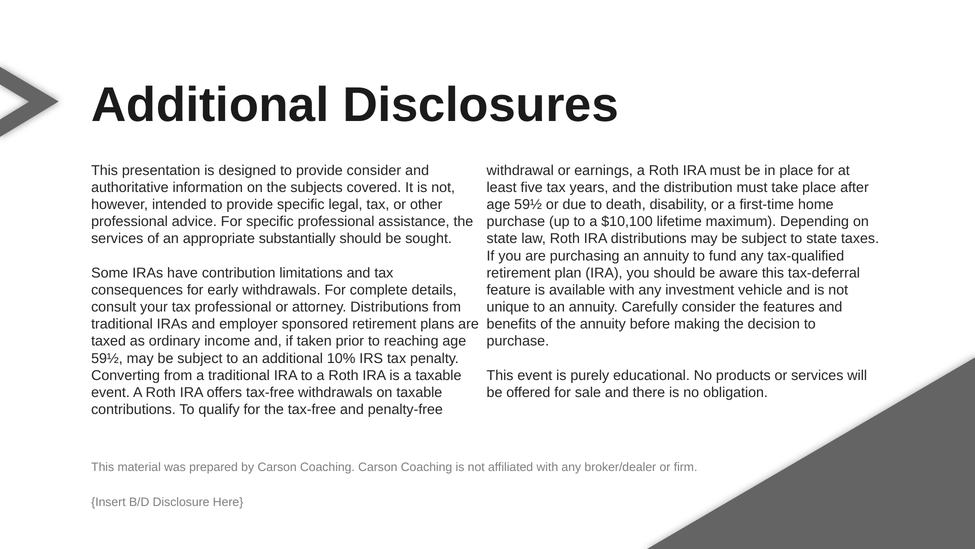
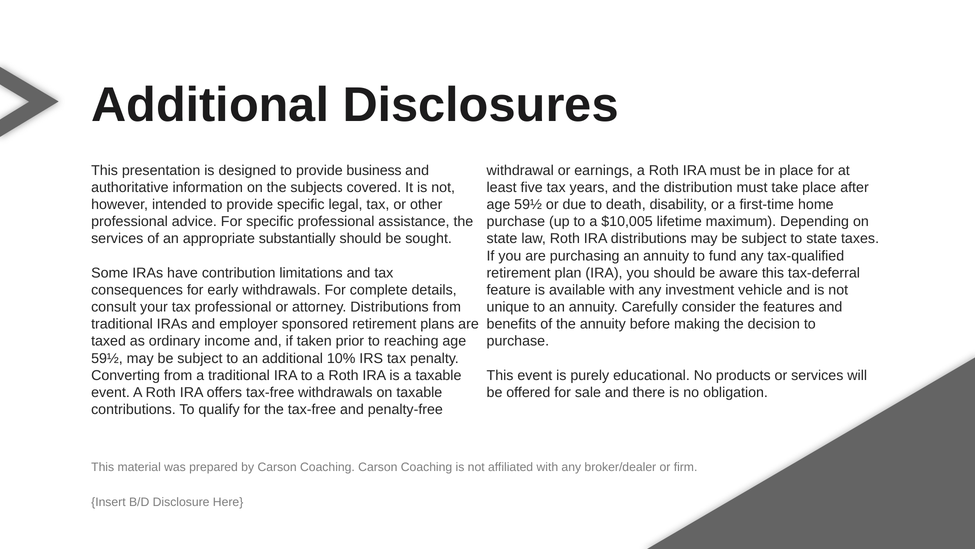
provide consider: consider -> business (374, 170)
$10,100: $10,100 -> $10,005 (627, 221)
